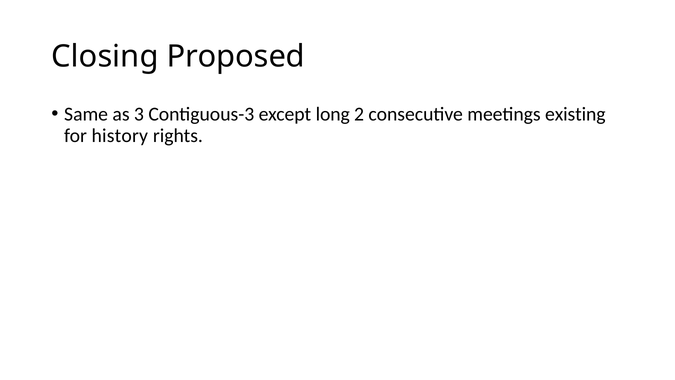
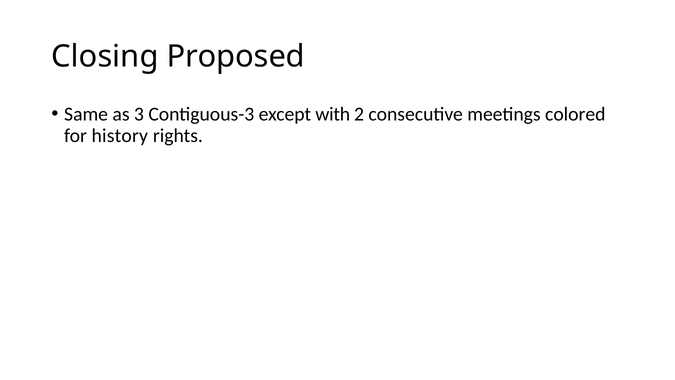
long: long -> with (333, 114)
existing: existing -> colored (575, 114)
